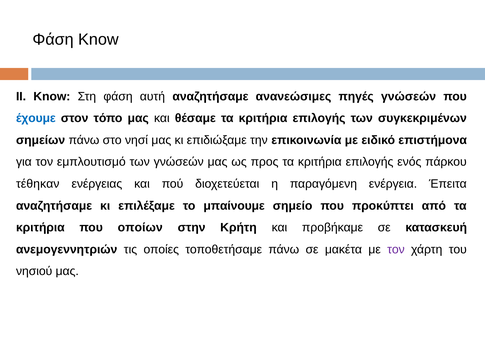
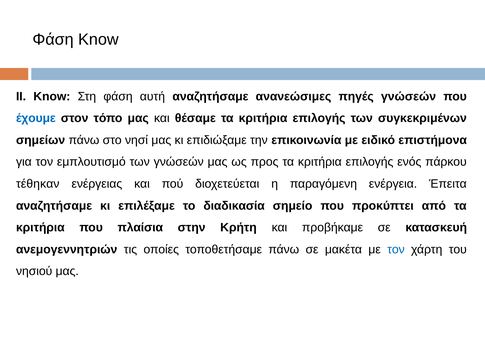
μπαίνουμε: μπαίνουμε -> διαδικασία (234, 206)
οποίων: οποίων -> πλαίσια (140, 227)
τον colour: purple -> blue (396, 249)
